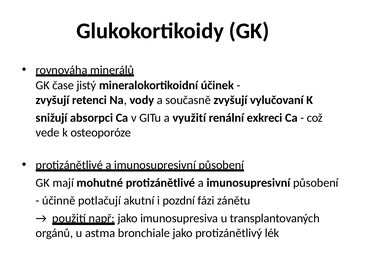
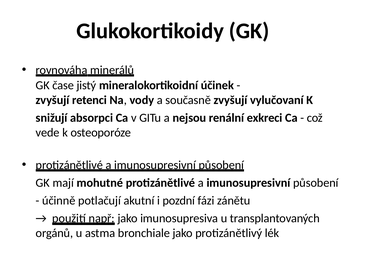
využití: využití -> nejsou (189, 118)
